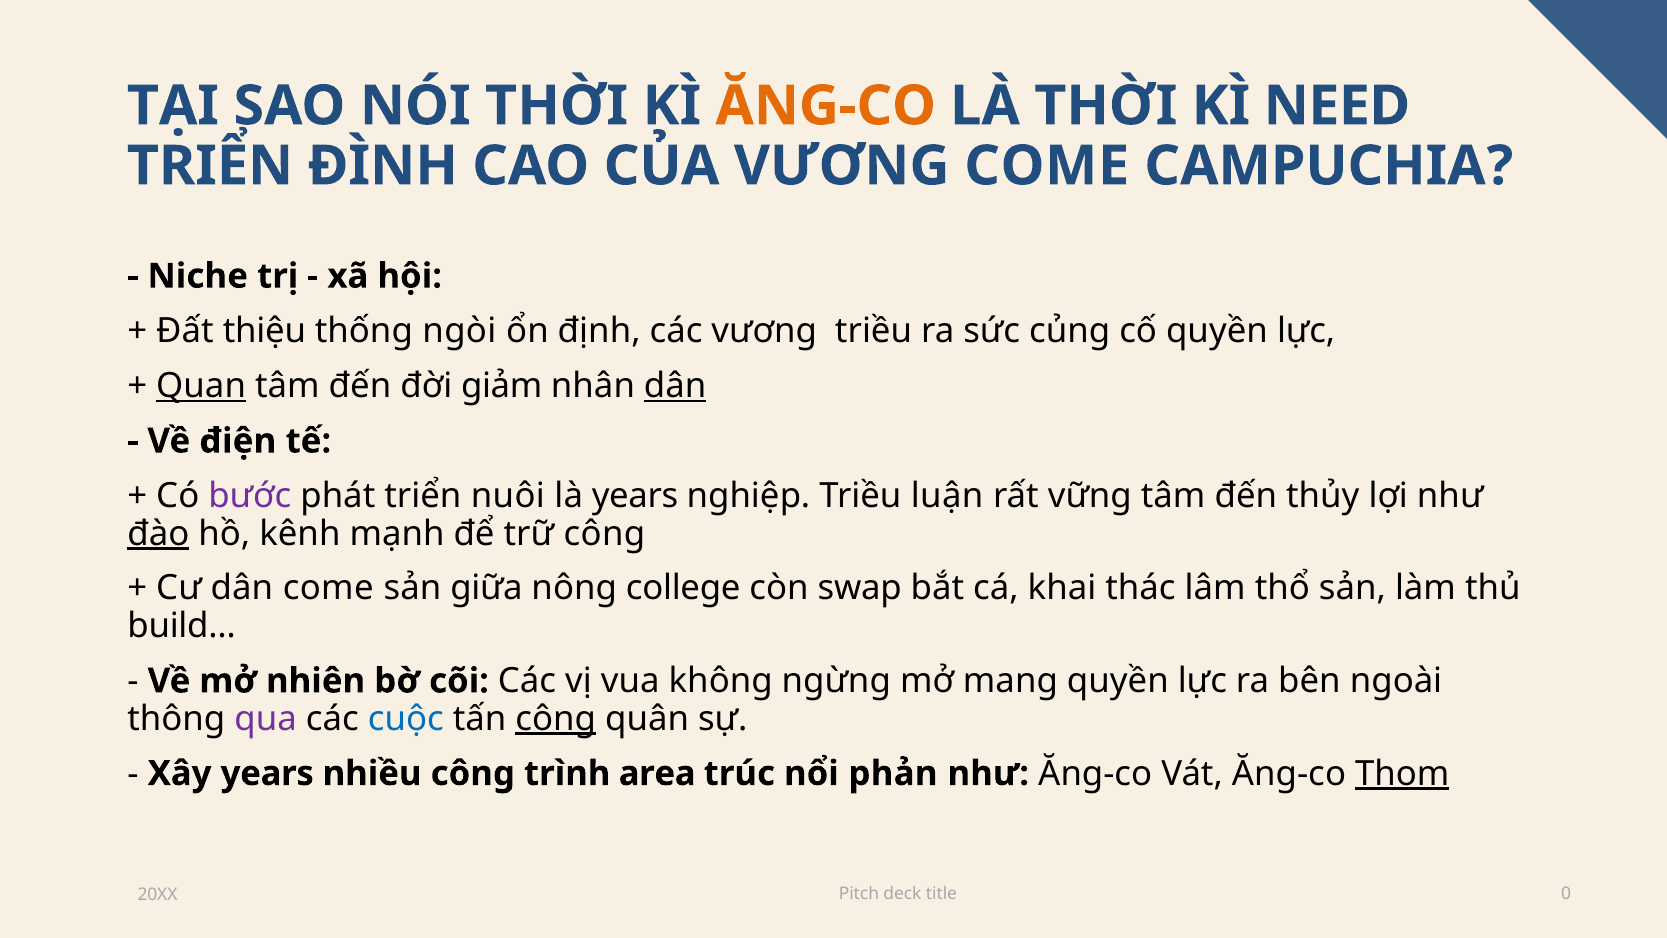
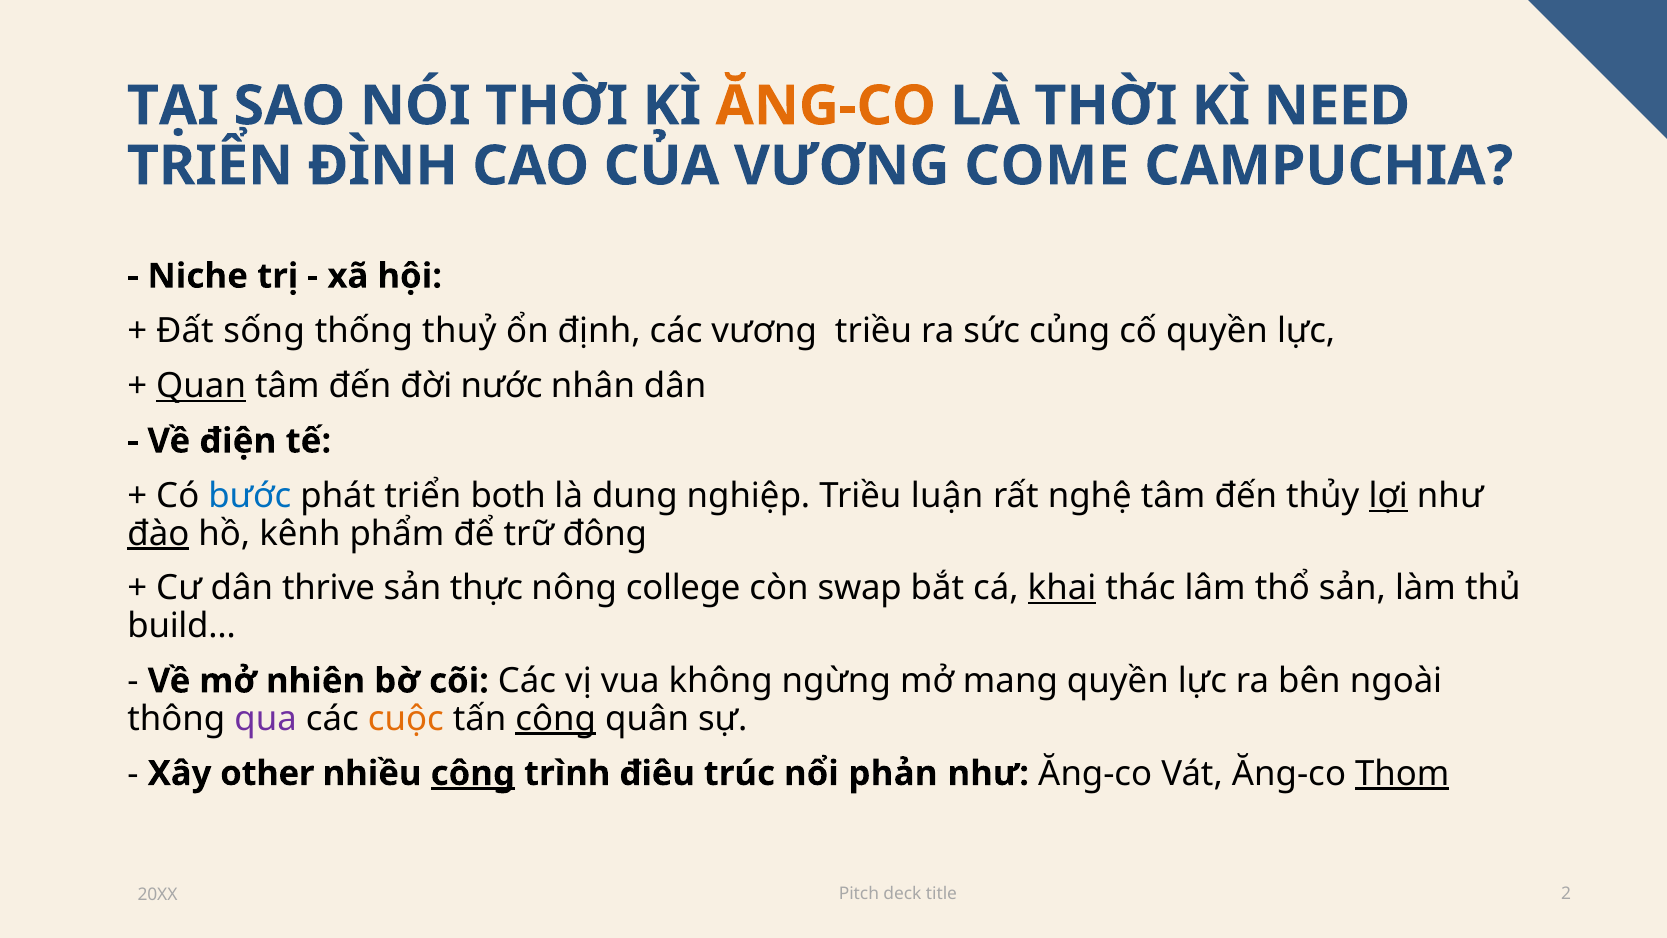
thiệu: thiệu -> sống (264, 331)
ngòi: ngòi -> thuỷ (459, 331)
giảm: giảm -> nước (502, 386)
dân underline: present -> none (675, 386)
bước colour: purple -> blue (250, 496)
nuôi: nuôi -> both (508, 496)
là years: years -> dung (635, 496)
vững: vững -> nghệ (1090, 496)
lợi underline: none -> present (1388, 496)
mạnh: mạnh -> phẩm (397, 533)
trữ công: công -> đông (605, 533)
dân come: come -> thrive (329, 588)
giữa: giữa -> thực (487, 588)
khai underline: none -> present (1062, 588)
cuộc colour: blue -> orange (406, 718)
Xây years: years -> other (267, 773)
công underline: none -> present (473, 773)
area: area -> điêu (657, 773)
0: 0 -> 2 (1566, 894)
